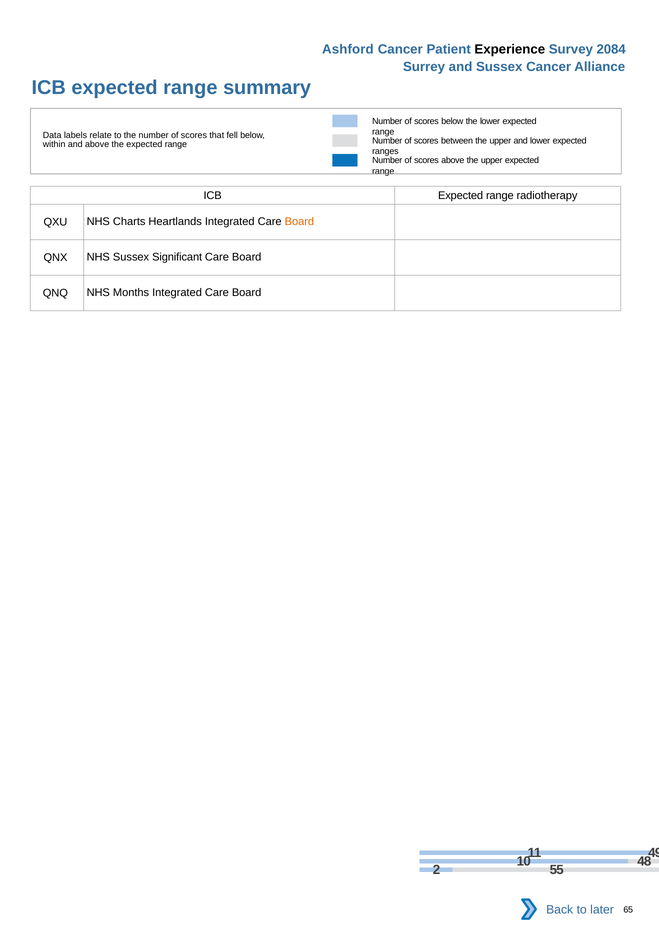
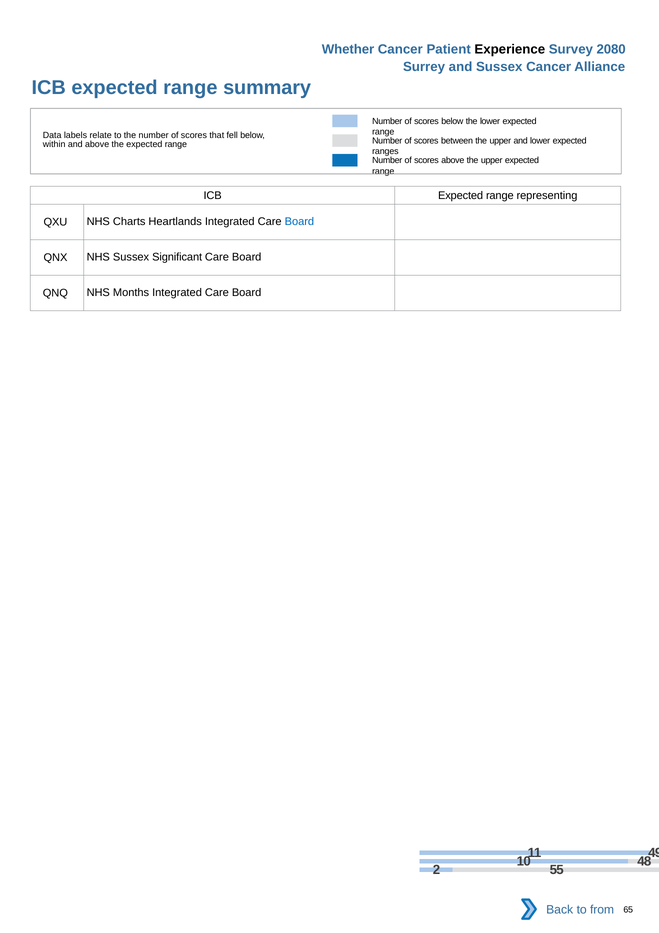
Ashford: Ashford -> Whether (348, 49)
2084: 2084 -> 2080 (611, 49)
radiotherapy: radiotherapy -> representing (547, 195)
Board colour: orange -> blue (299, 221)
later: later -> from (602, 910)
